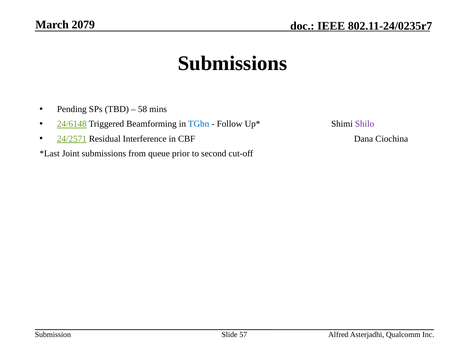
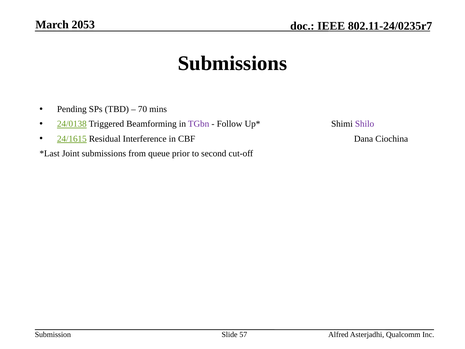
2079: 2079 -> 2053 (83, 25)
58: 58 -> 70 (143, 109)
24/6148: 24/6148 -> 24/0138 (72, 124)
TGbn colour: blue -> purple (199, 124)
24/2571: 24/2571 -> 24/1615 (72, 139)
